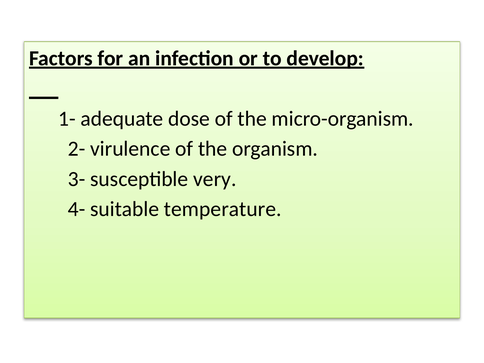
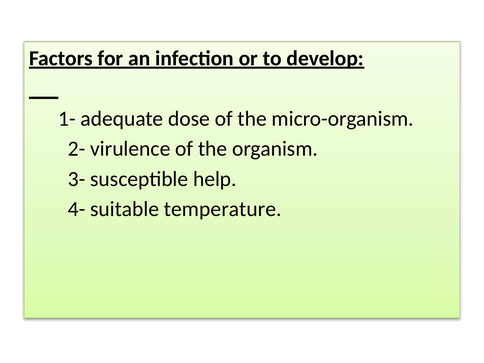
very: very -> help (215, 179)
